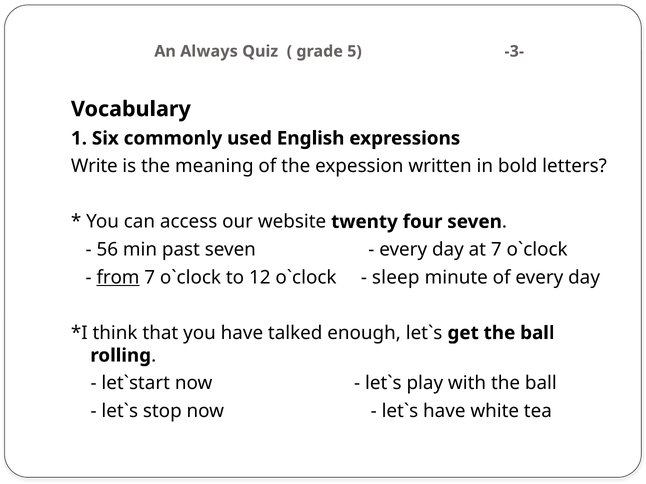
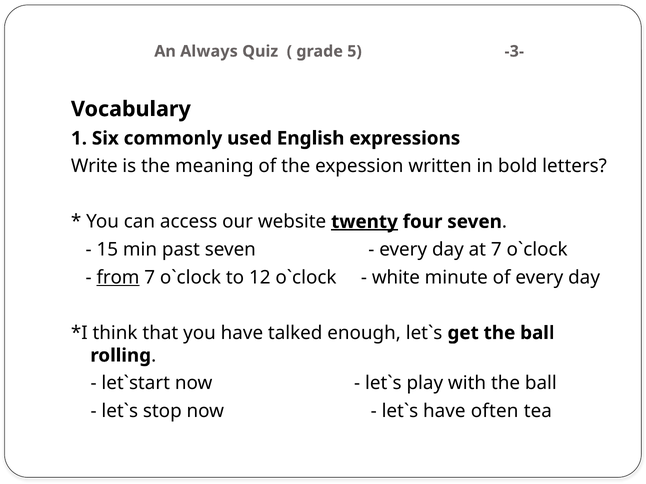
twenty underline: none -> present (364, 222)
56: 56 -> 15 (107, 250)
sleep: sleep -> white (396, 278)
white: white -> often (495, 411)
